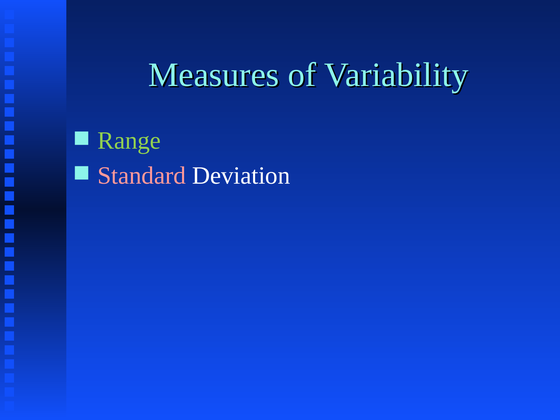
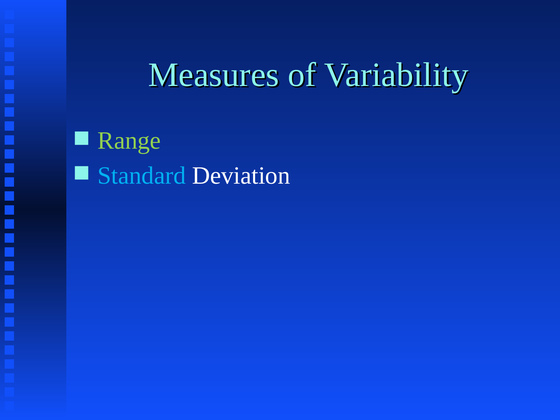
Standard colour: pink -> light blue (142, 176)
